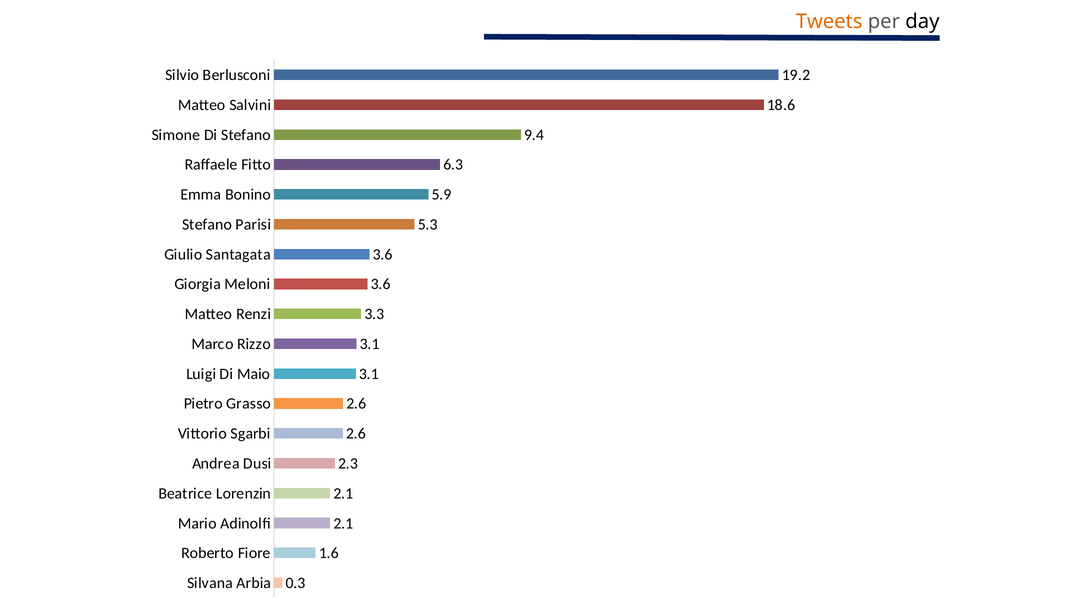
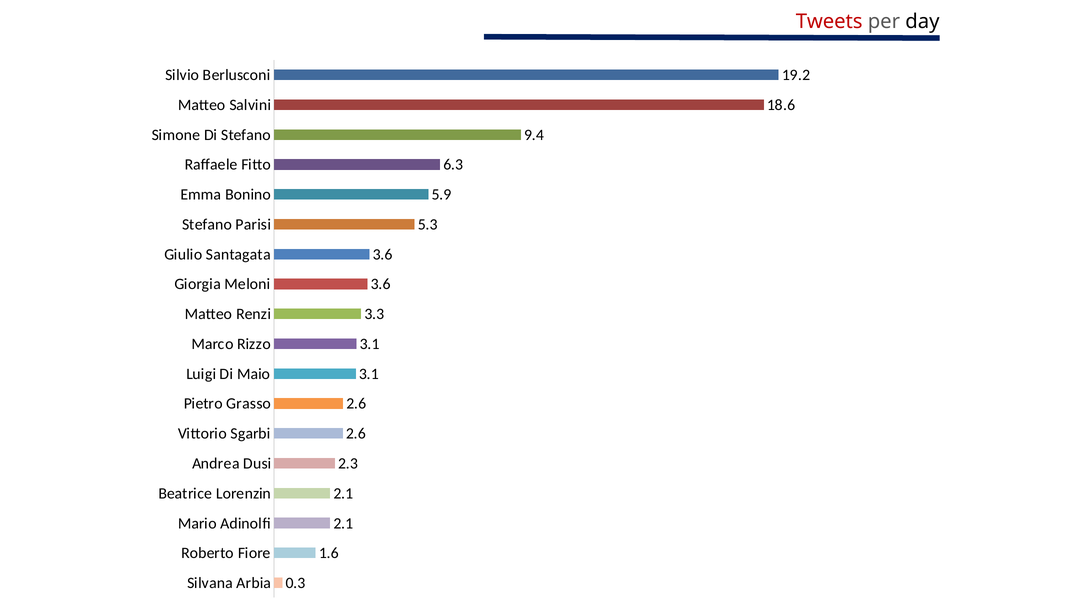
Tweets colour: orange -> red (829, 22)
